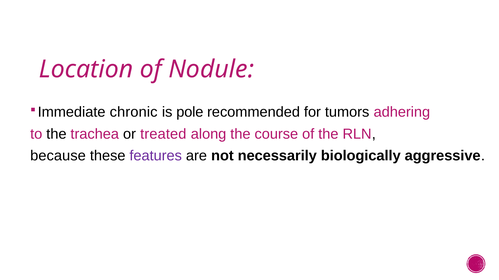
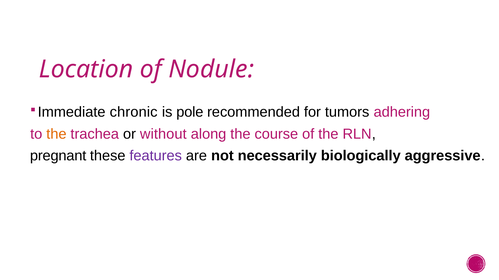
the colour: black -> orange (56, 134)
treated: treated -> without (163, 134)
because: because -> pregnant (58, 156)
